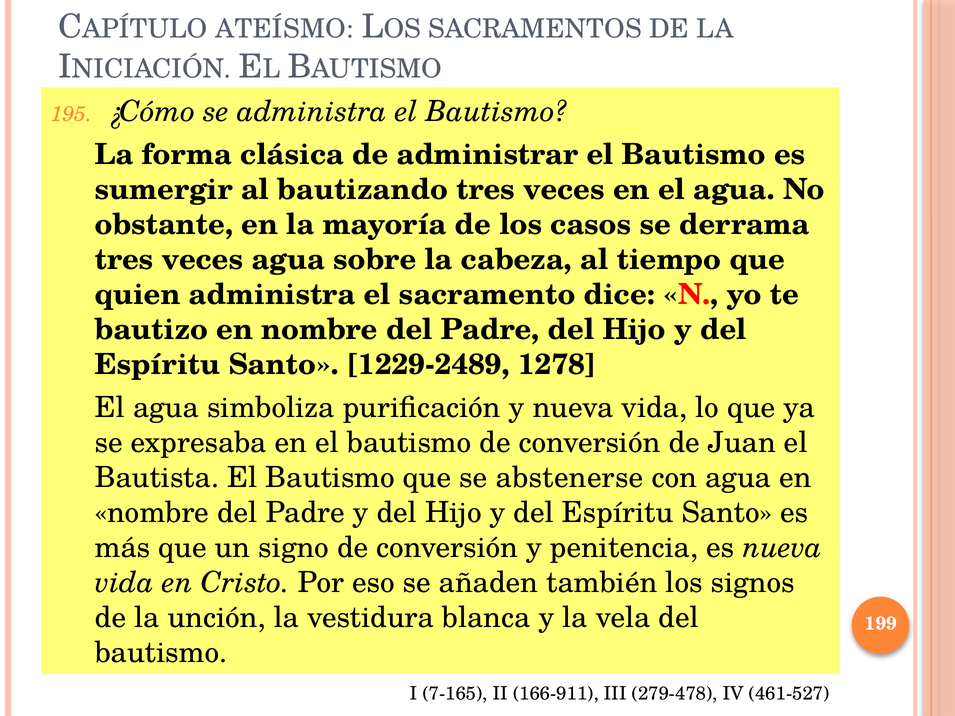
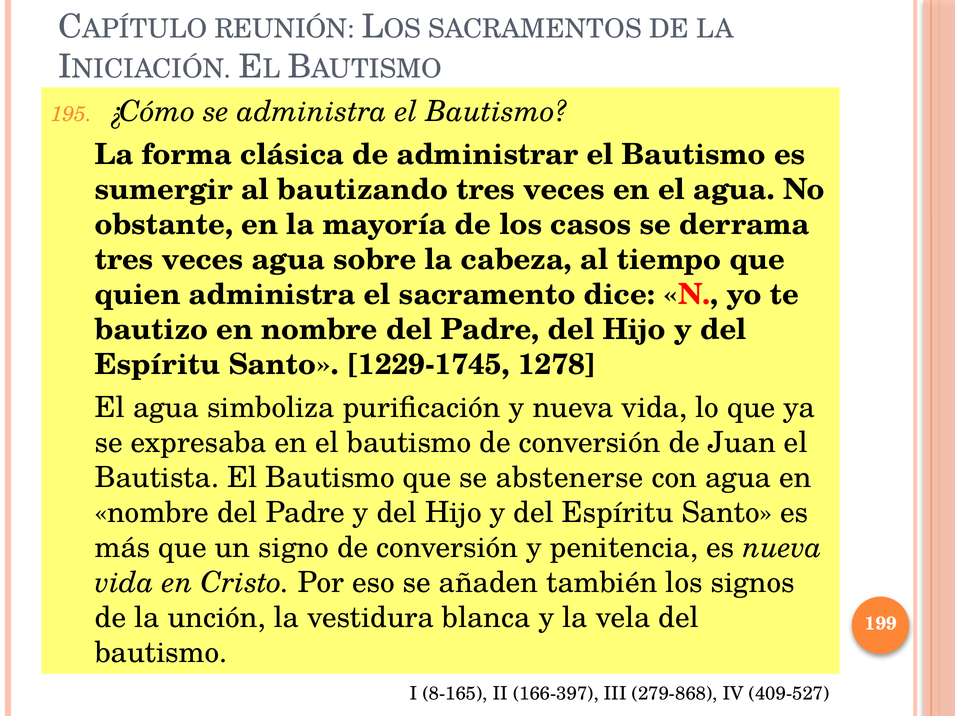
ATEÍSMO: ATEÍSMO -> REUNIÓN (285, 29)
1229-2489: 1229-2489 -> 1229-1745 (428, 365)
7-165: 7-165 -> 8-165 (455, 694)
166-911: 166-911 -> 166-397 (556, 694)
279-478: 279-478 -> 279-868 (675, 694)
461-527: 461-527 -> 409-527 (789, 694)
